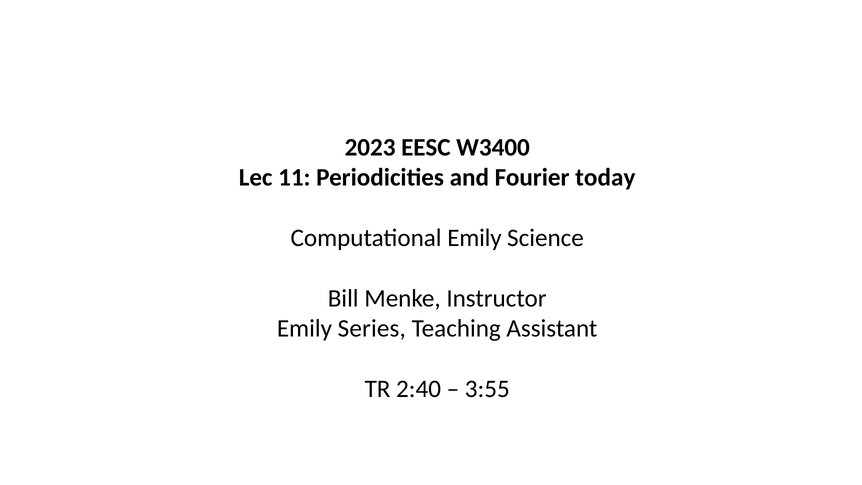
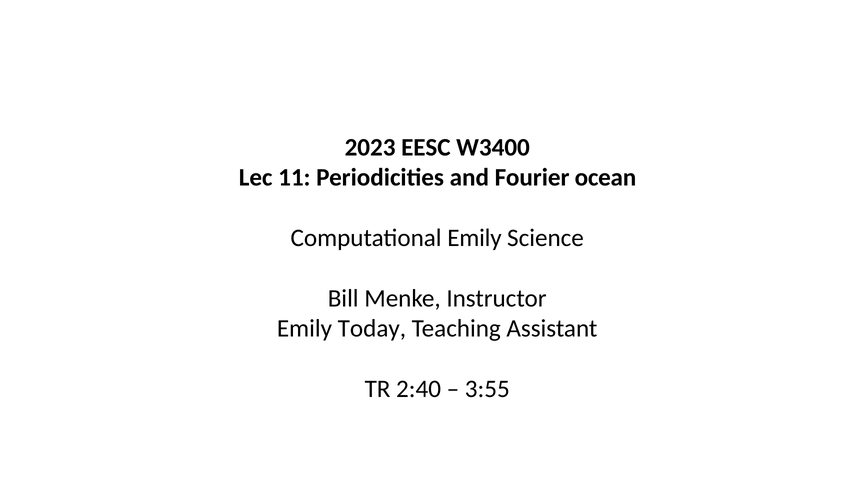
today: today -> ocean (605, 177)
Series: Series -> Today (372, 328)
